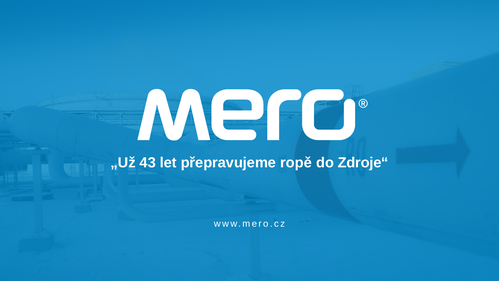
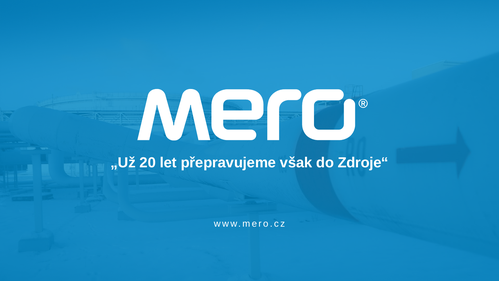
43: 43 -> 20 (148, 162)
ropě: ropě -> však (296, 162)
